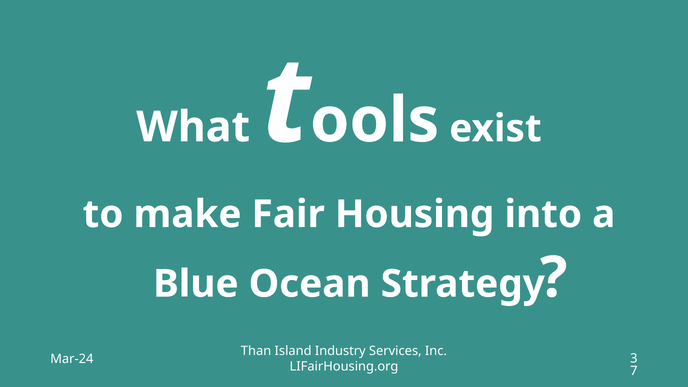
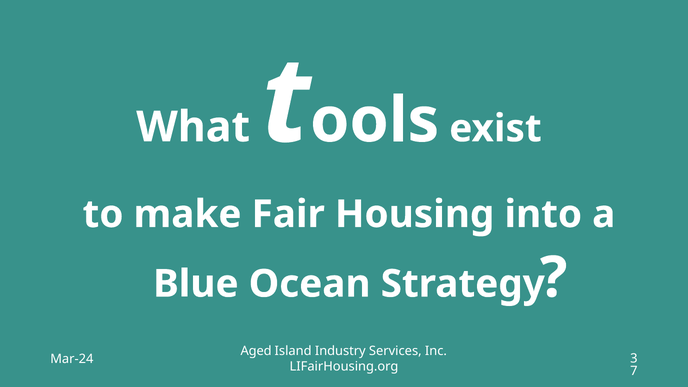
Than: Than -> Aged (256, 351)
